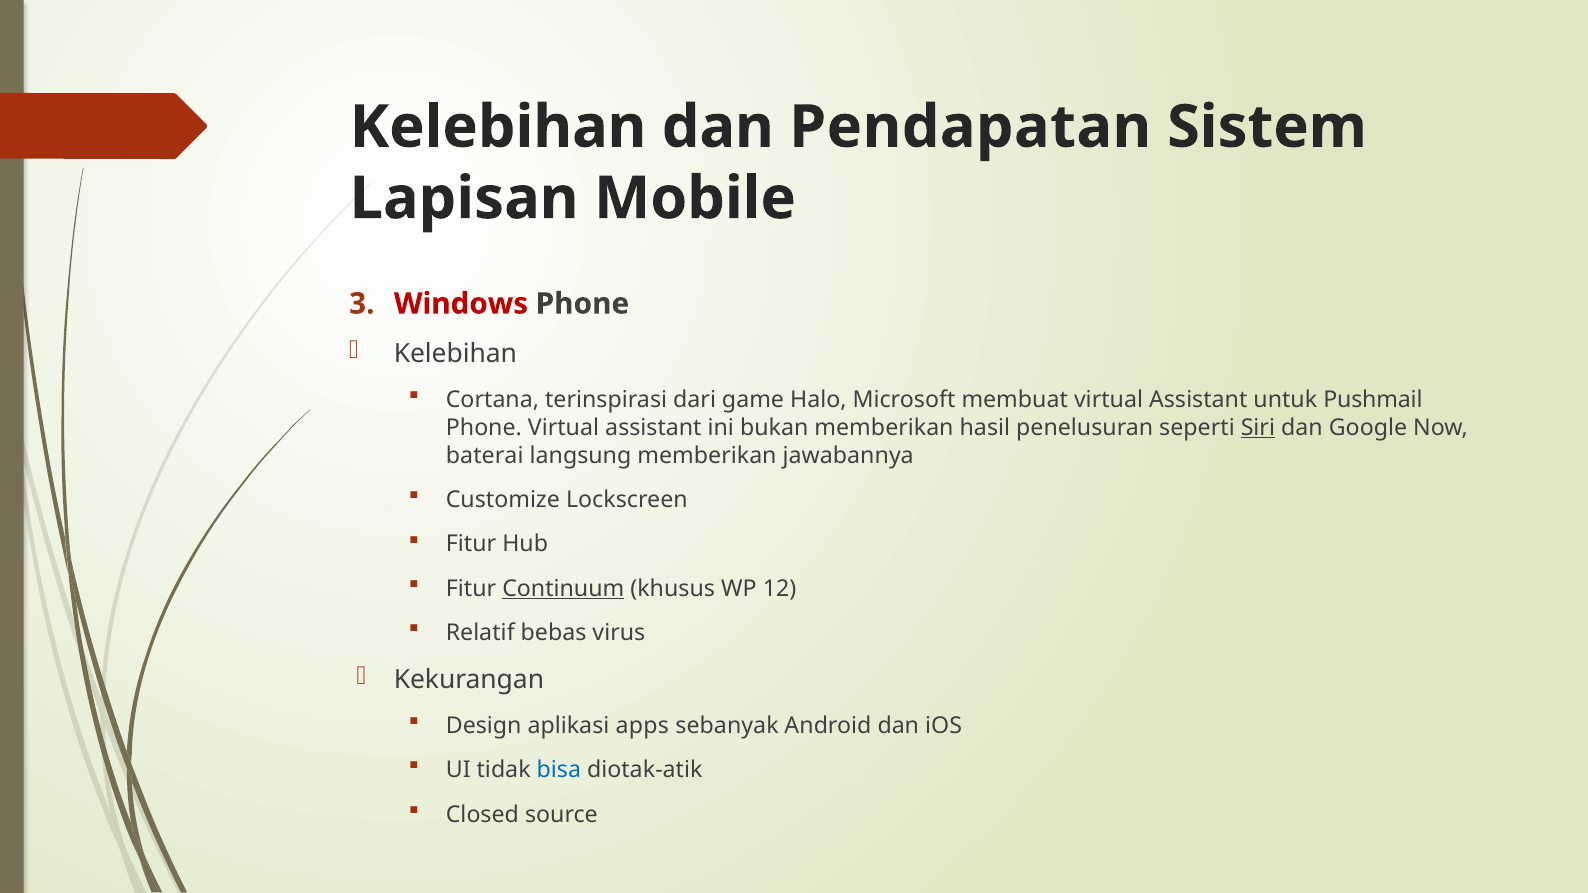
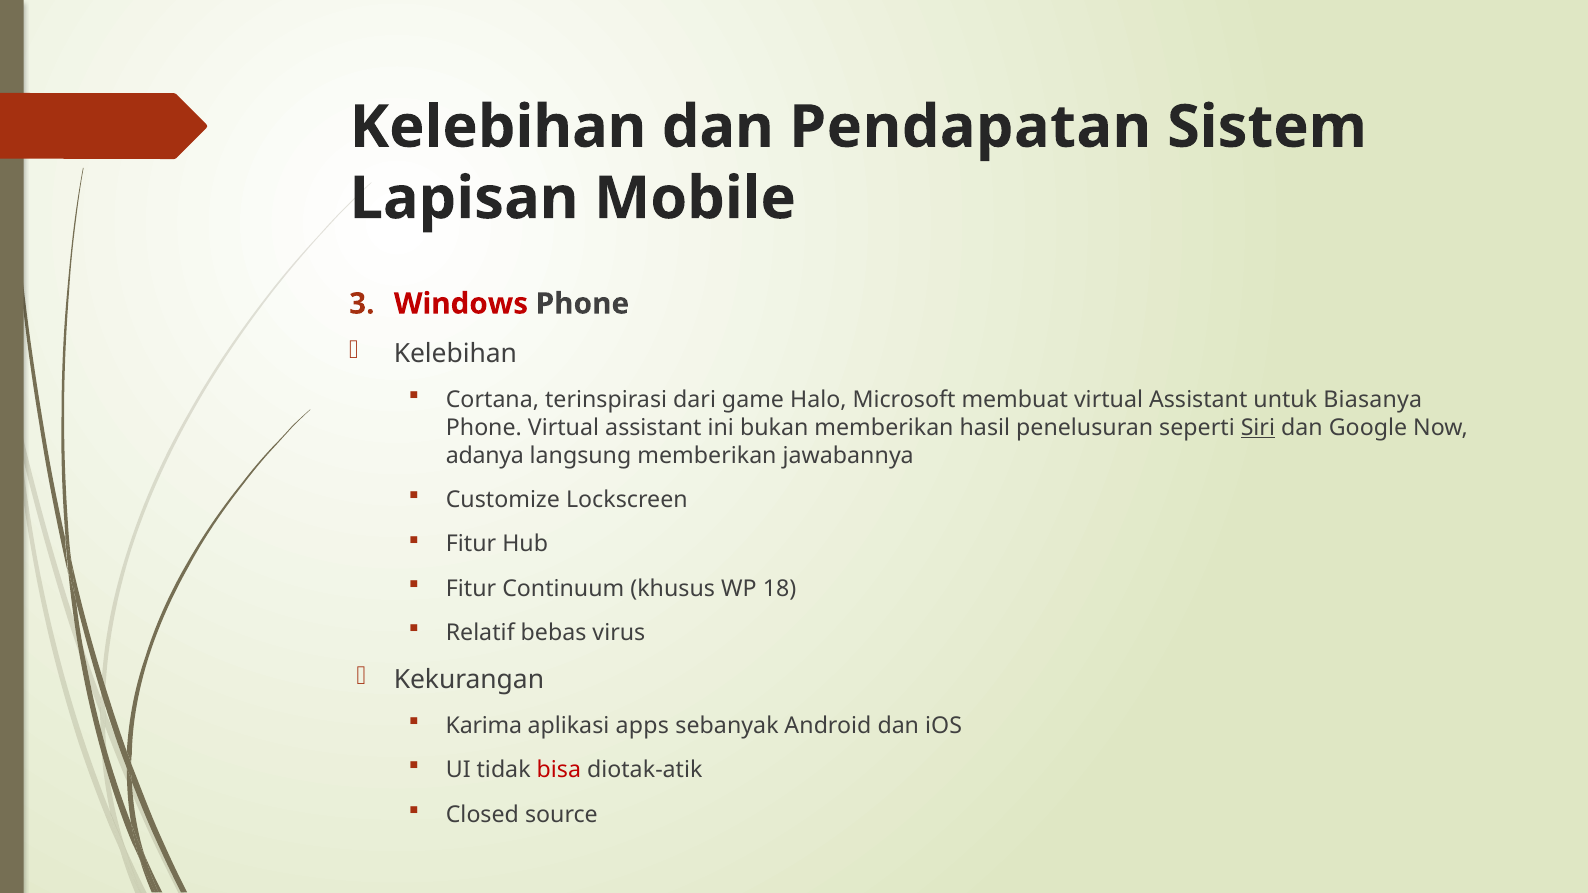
Pushmail: Pushmail -> Biasanya (1373, 400)
baterai: baterai -> adanya (485, 456)
Continuum underline: present -> none (563, 589)
12: 12 -> 18 (780, 589)
Design: Design -> Karima (484, 726)
bisa colour: blue -> red (559, 770)
